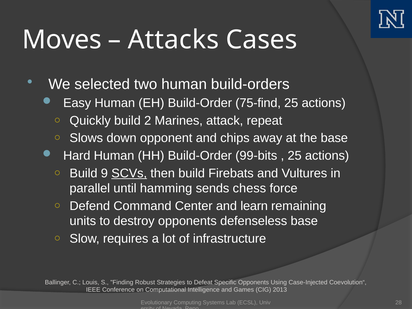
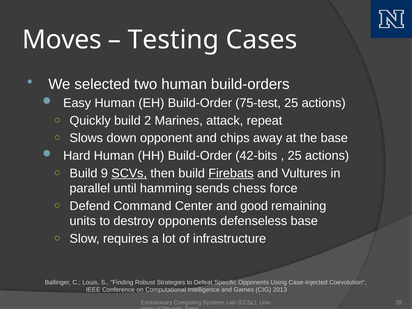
Attacks: Attacks -> Testing (173, 40)
75-find: 75-find -> 75-test (258, 103)
99-bits: 99-bits -> 42-bits (256, 156)
Firebats underline: none -> present (231, 173)
learn: learn -> good (254, 206)
